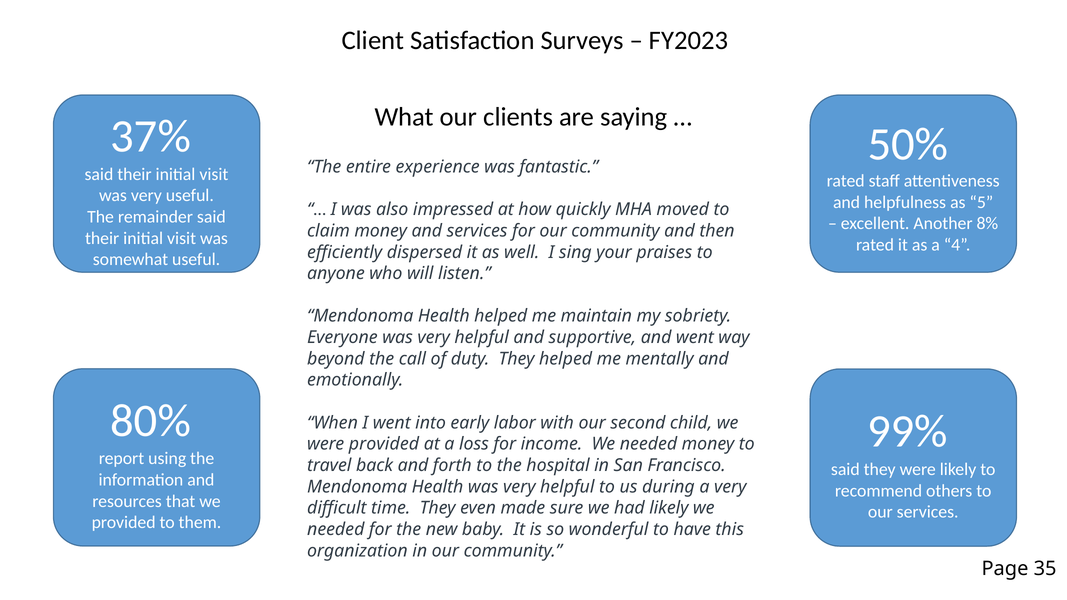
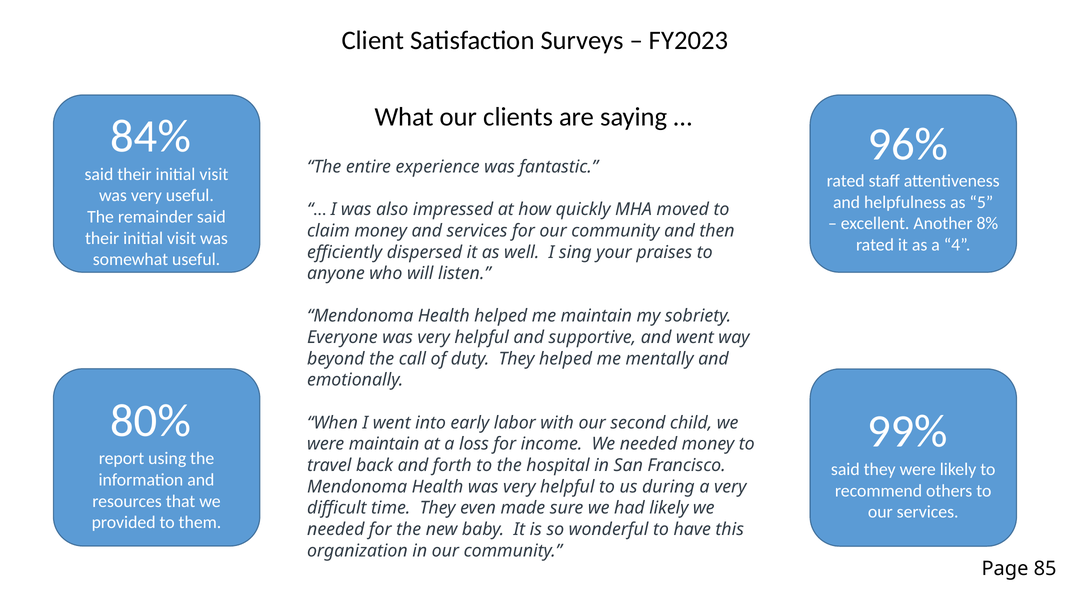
37%: 37% -> 84% (151, 136)
50%: 50% -> 96% (908, 144)
were provided: provided -> maintain (384, 444)
35: 35 -> 85 (1045, 569)
